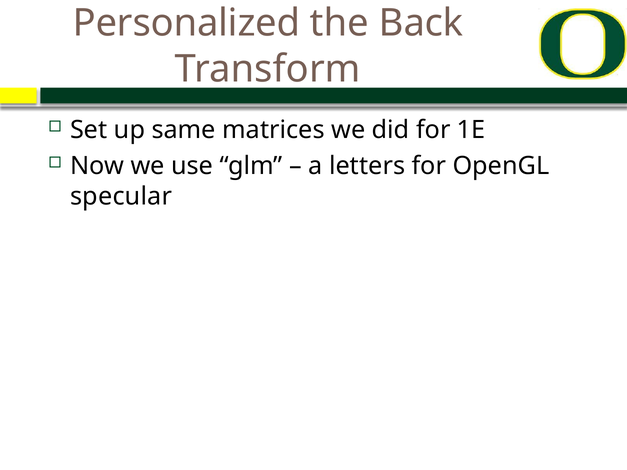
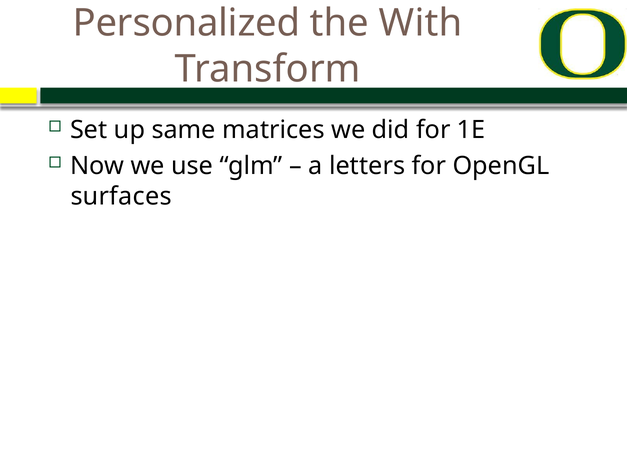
Back: Back -> With (421, 23)
specular: specular -> surfaces (121, 197)
